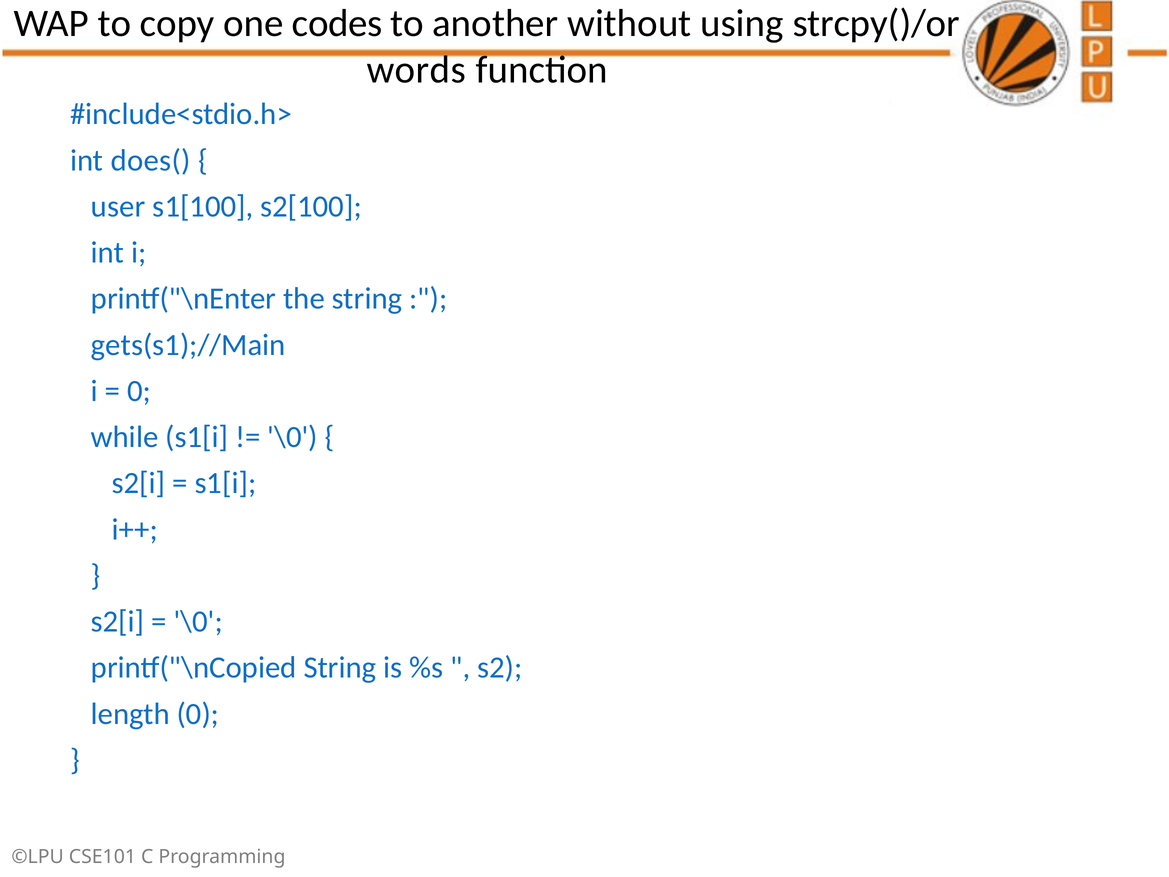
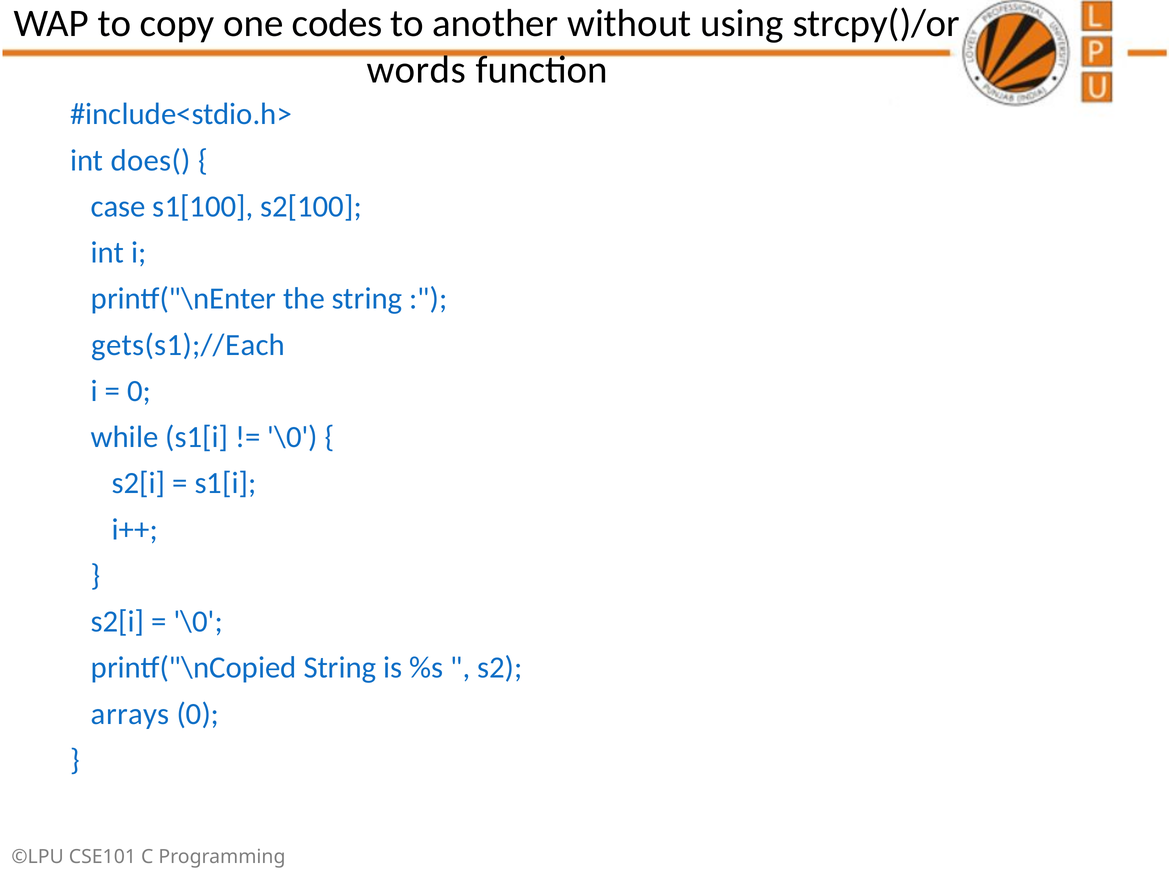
user: user -> case (118, 206)
gets(s1);//Main: gets(s1);//Main -> gets(s1);//Each (188, 345)
length: length -> arrays (130, 714)
